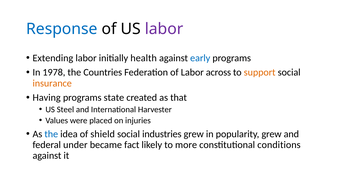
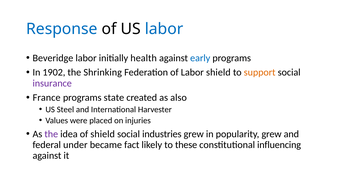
labor colour: purple -> blue (164, 29)
Extending: Extending -> Beveridge (53, 58)
1978: 1978 -> 1902 (54, 72)
Countries: Countries -> Shrinking (103, 72)
Labor across: across -> shield (218, 72)
insurance colour: orange -> purple (52, 83)
Having: Having -> France (47, 98)
that: that -> also (179, 98)
the colour: blue -> purple (51, 134)
more: more -> these (186, 145)
conditions: conditions -> influencing (279, 145)
